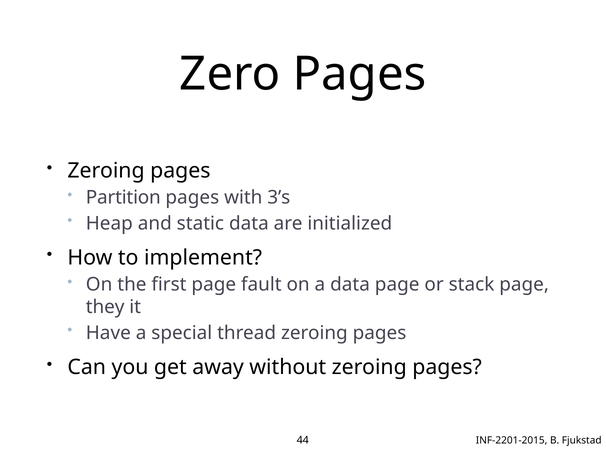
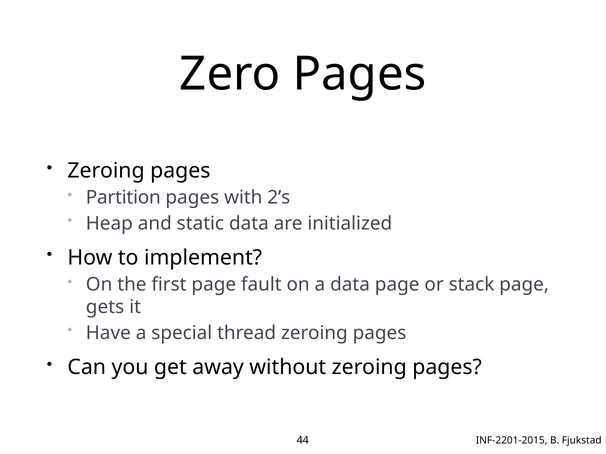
3’s: 3’s -> 2’s (279, 198)
they: they -> gets (105, 308)
